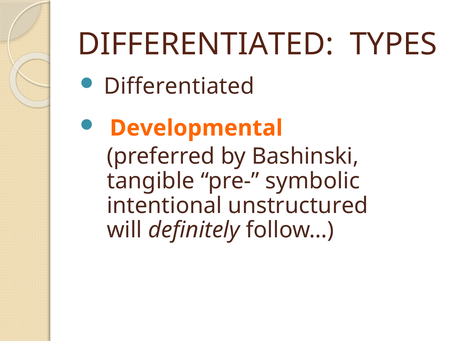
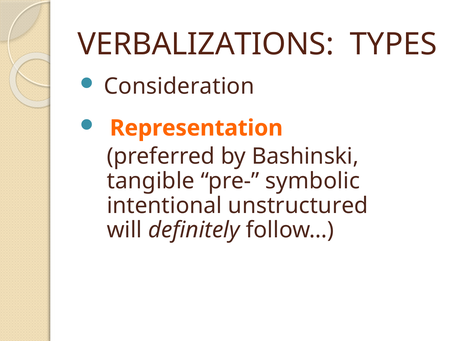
DIFFERENTIATED: DIFFERENTIATED -> VERBALIZATIONS (206, 44)
Differentiated: Differentiated -> Consideration (179, 86)
Developmental: Developmental -> Representation (196, 128)
